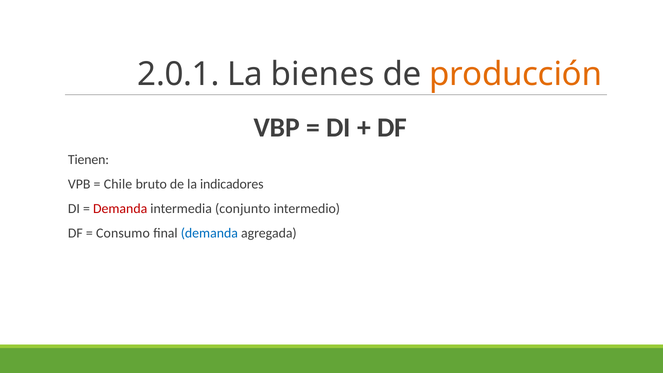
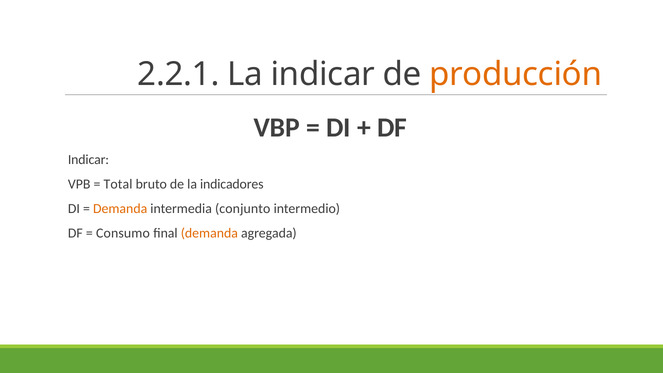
2.0.1: 2.0.1 -> 2.2.1 (178, 74)
La bienes: bienes -> indicar (323, 74)
Tienen: Tienen -> Indicar (88, 160)
Chile: Chile -> Total (118, 184)
Demanda colour: red -> orange (120, 209)
demanda colour: blue -> orange (209, 233)
